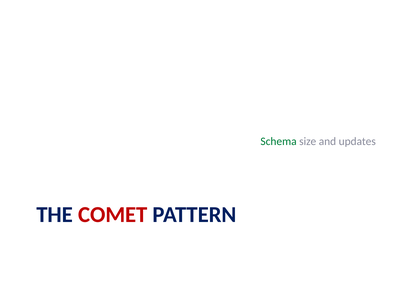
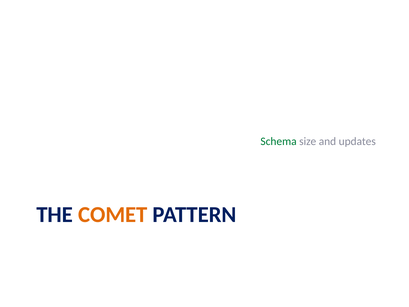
COMET colour: red -> orange (113, 214)
